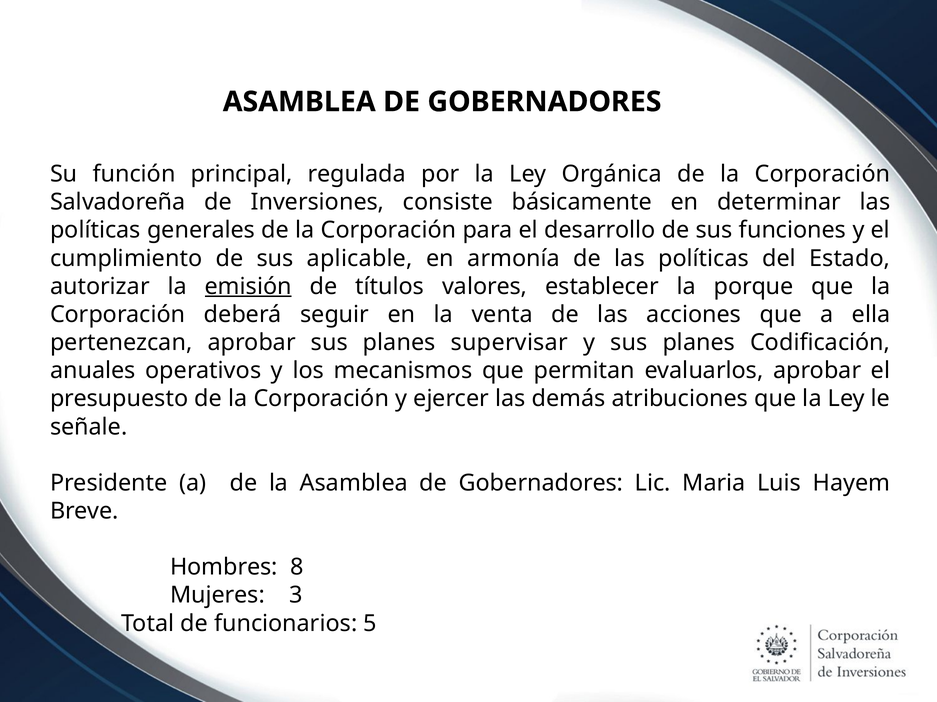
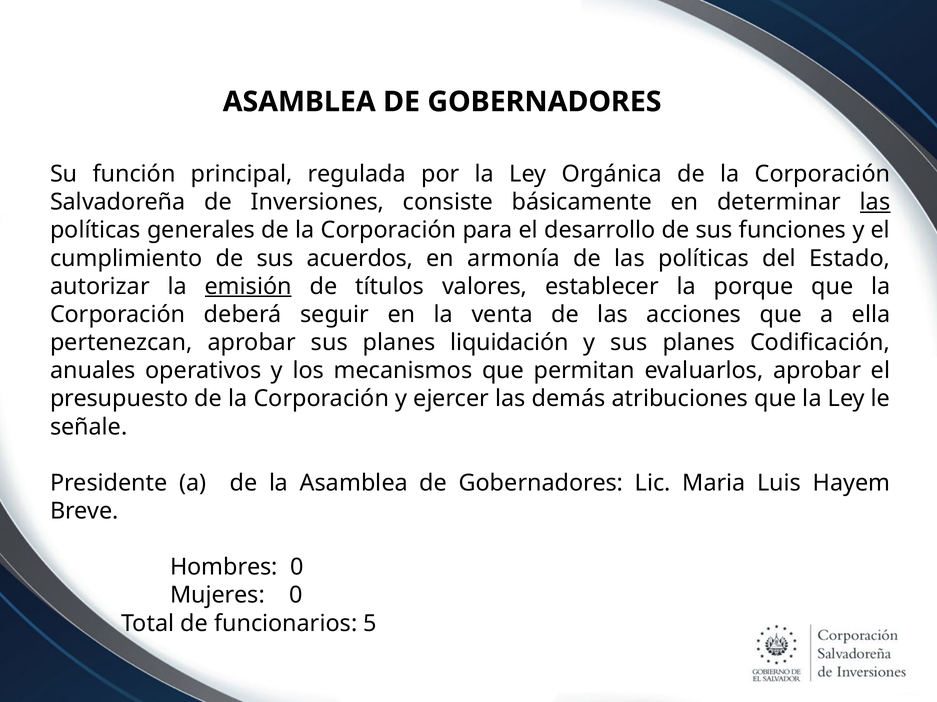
las underline: none -> present (875, 202)
aplicable: aplicable -> acuerdos (360, 259)
supervisar: supervisar -> liquidación (510, 343)
Hombres 8: 8 -> 0 (297, 568)
Mujeres 3: 3 -> 0 (296, 596)
